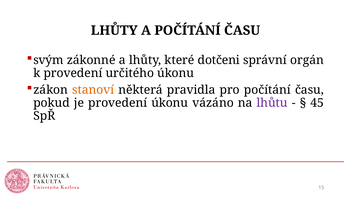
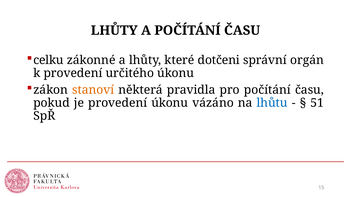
svým: svým -> celku (48, 60)
lhůtu colour: purple -> blue (272, 103)
45: 45 -> 51 (317, 103)
